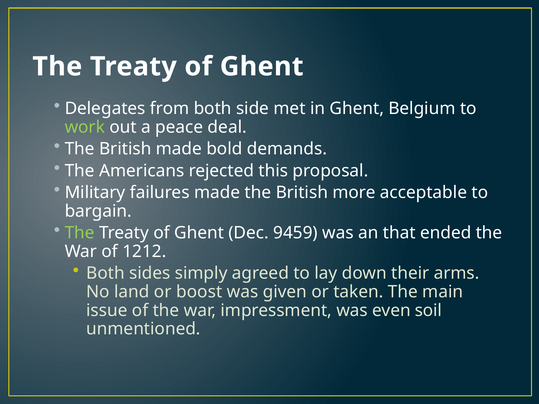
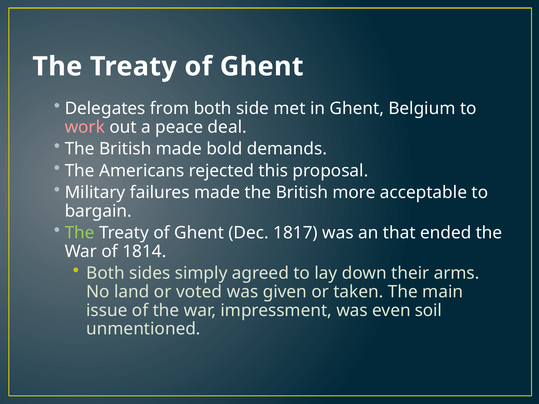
work colour: light green -> pink (85, 127)
9459: 9459 -> 1817 (295, 233)
1212: 1212 -> 1814 (144, 252)
boost: boost -> voted (199, 292)
